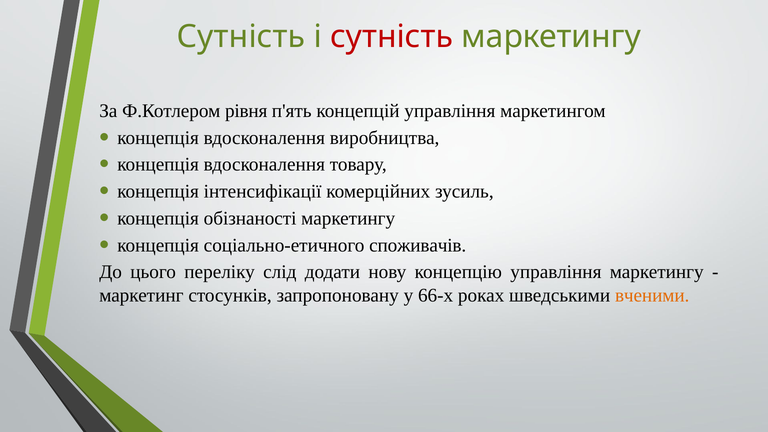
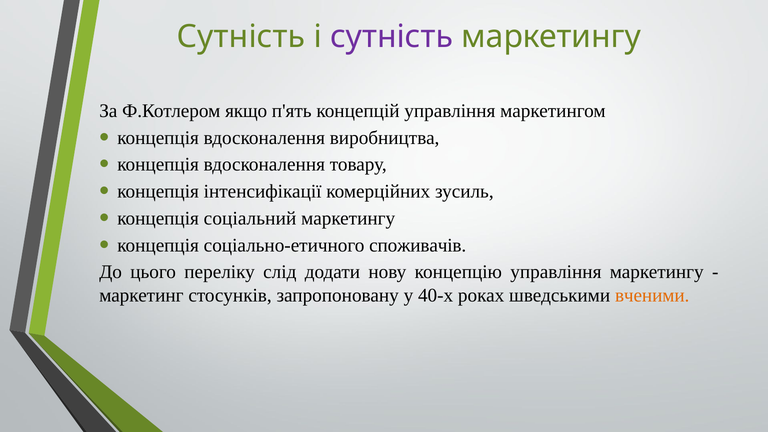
сутність colour: red -> purple (392, 36)
рівня: рівня -> якщо (246, 111)
обізнаності: обізнаності -> соціальний (250, 218)
66-х: 66-х -> 40-х (436, 295)
